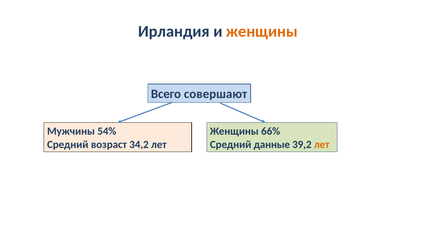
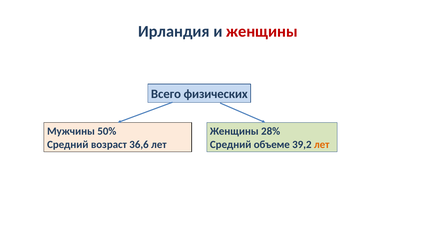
женщины colour: orange -> red (262, 31)
совершают: совершают -> физических (216, 94)
54%: 54% -> 50% (107, 132)
66%: 66% -> 28% (271, 132)
34,2: 34,2 -> 36,6 (139, 145)
данные: данные -> объеме (272, 145)
